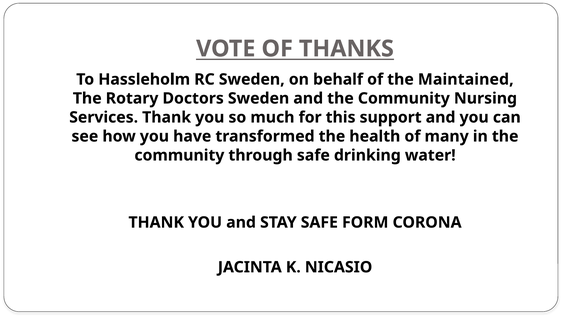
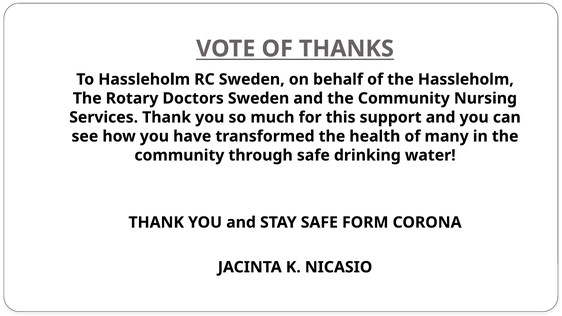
the Maintained: Maintained -> Hassleholm (466, 79)
